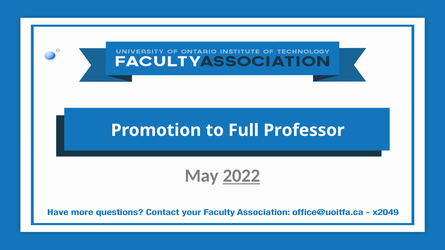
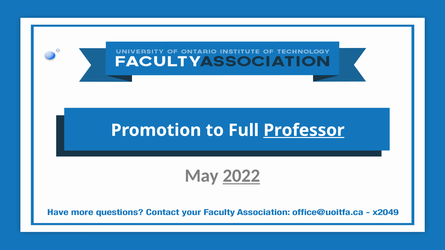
Professor underline: none -> present (304, 130)
